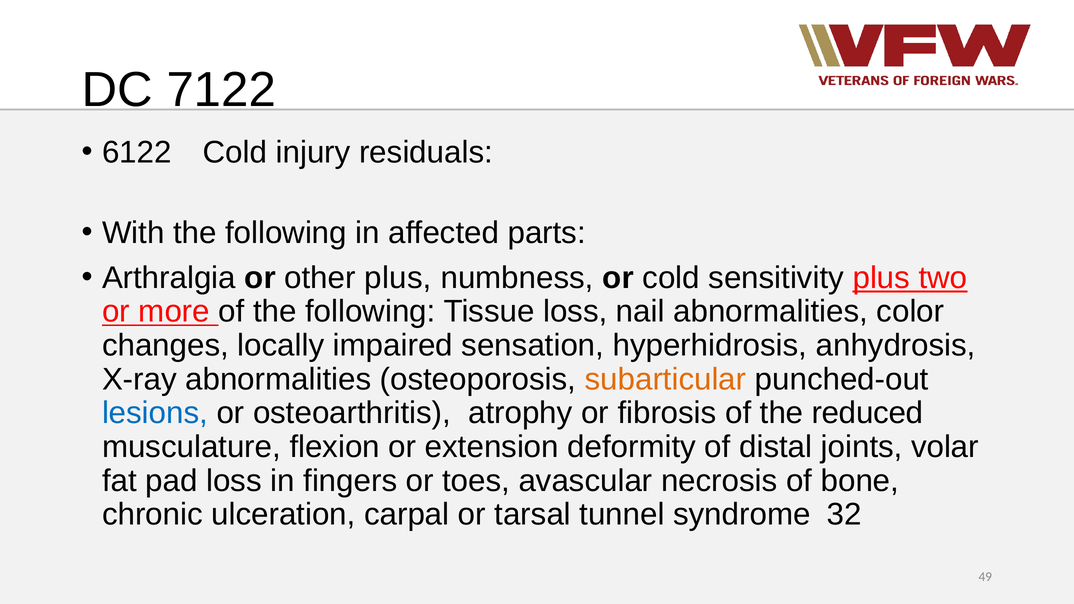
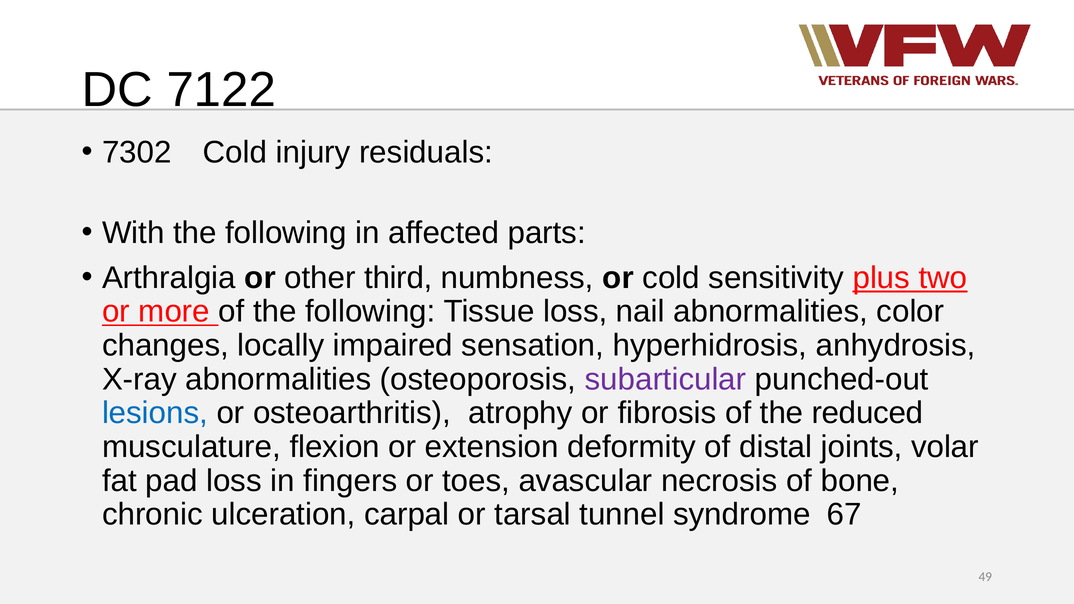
6122: 6122 -> 7302 (137, 152)
other plus: plus -> third (398, 278)
subarticular colour: orange -> purple (666, 379)
32: 32 -> 67 (844, 515)
